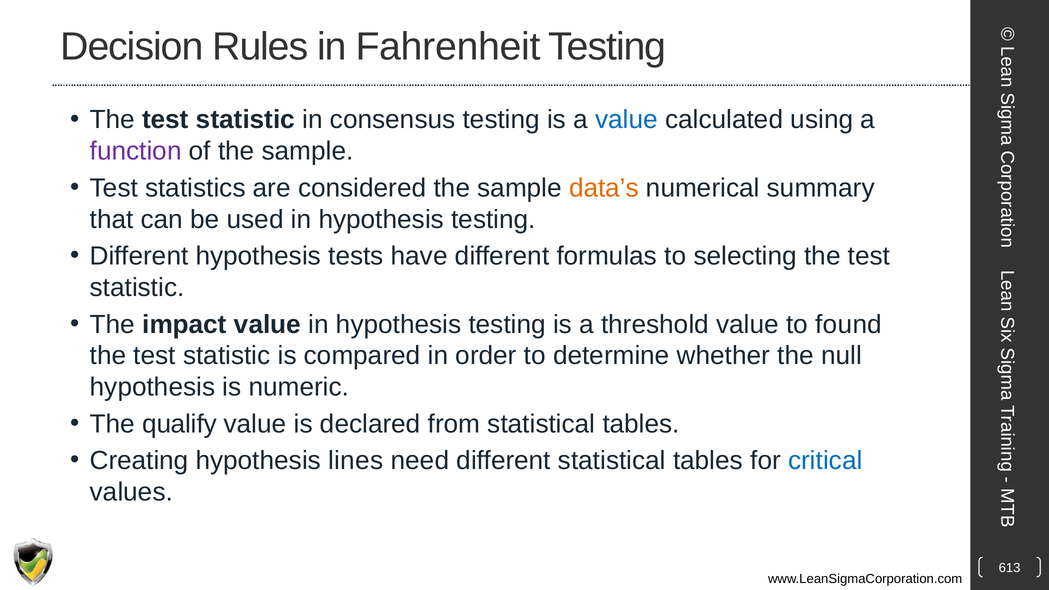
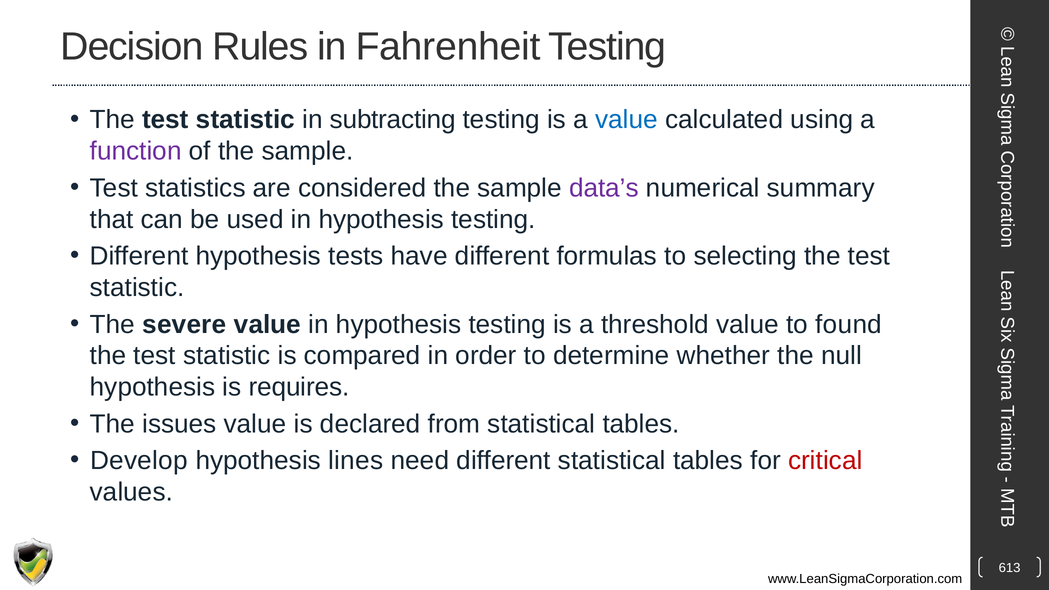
consensus: consensus -> subtracting (393, 120)
data’s colour: orange -> purple (604, 188)
impact: impact -> severe (184, 324)
numeric: numeric -> requires (299, 387)
qualify: qualify -> issues (179, 424)
Creating: Creating -> Develop (139, 461)
critical colour: blue -> red (825, 461)
